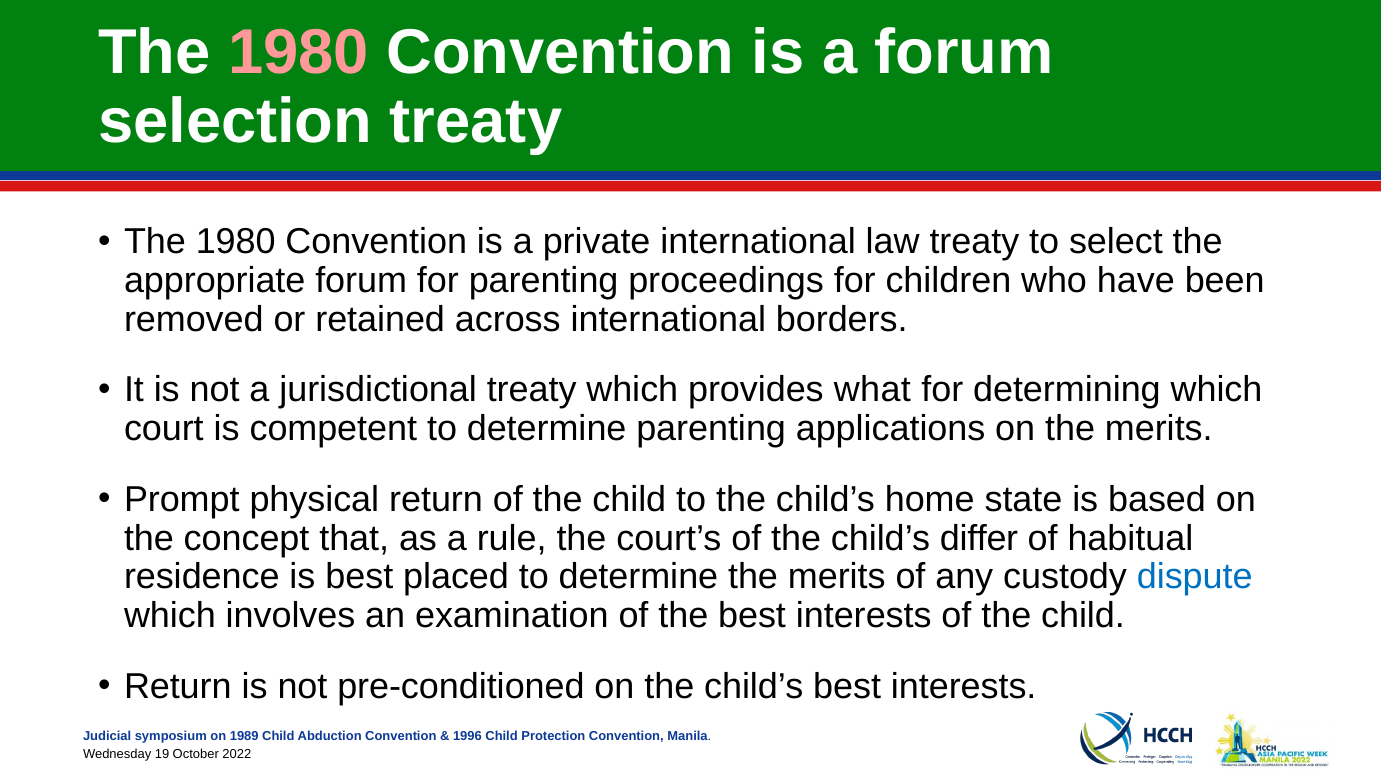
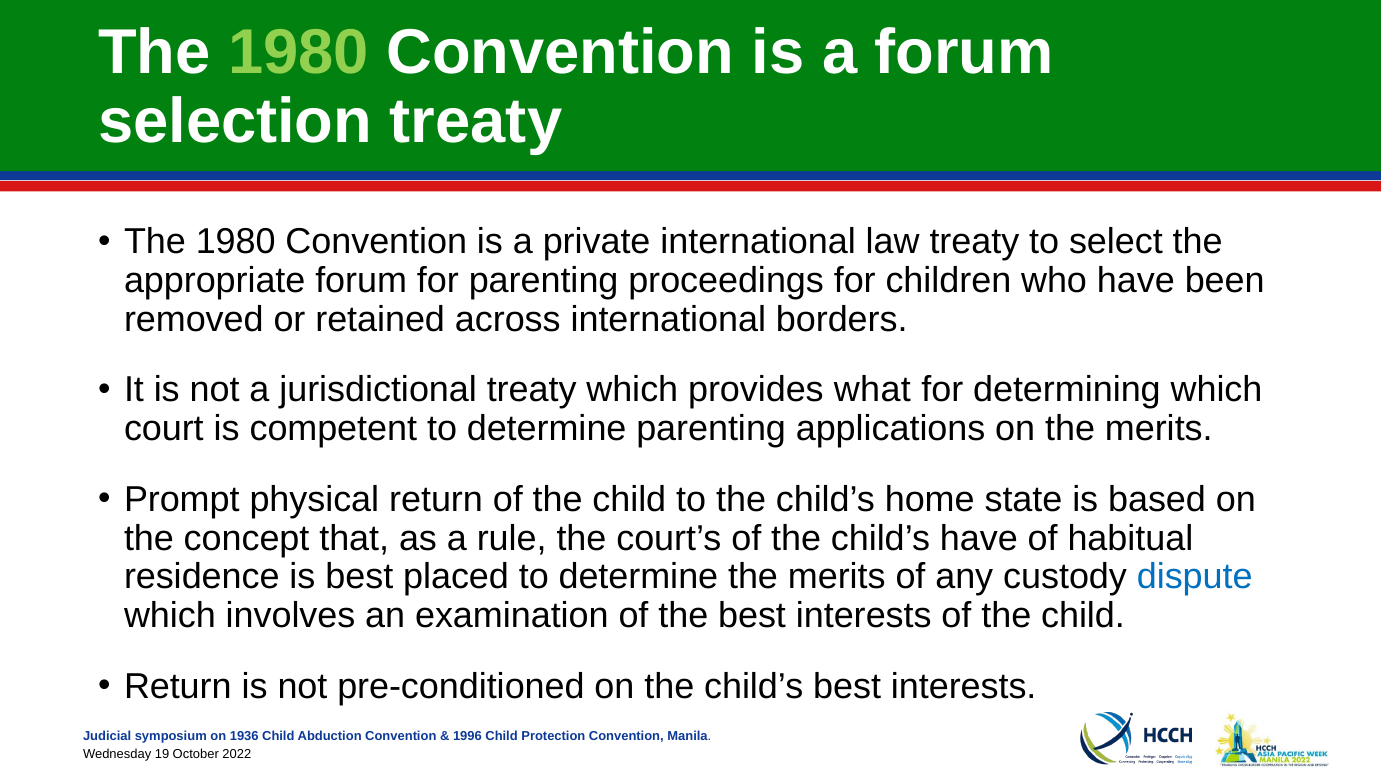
1980 colour: pink -> light green (298, 53)
child’s differ: differ -> have (979, 538)
1989: 1989 -> 1936 (244, 736)
